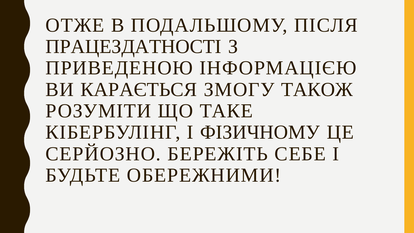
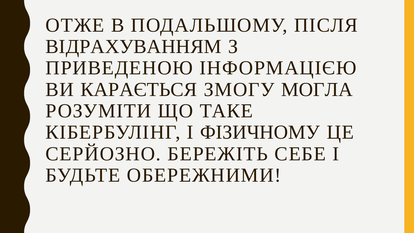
ПРАЦЕЗДАТНОСТІ: ПРАЦЕЗДАТНОСТІ -> ВІДРАХУВАННЯМ (133, 47)
ТАКОЖ: ТАКОЖ -> МОГЛА (317, 89)
